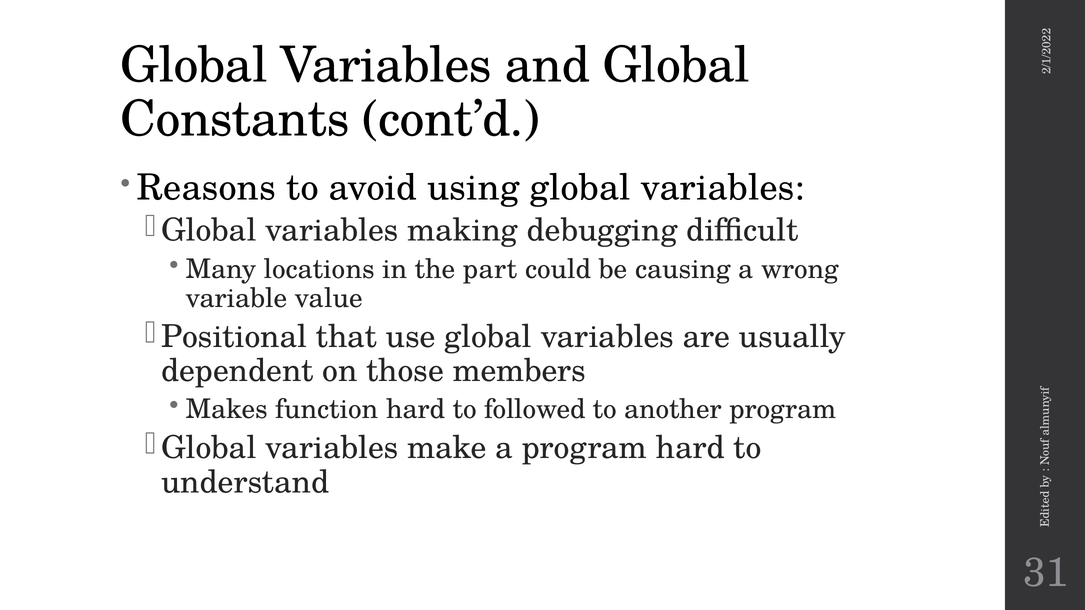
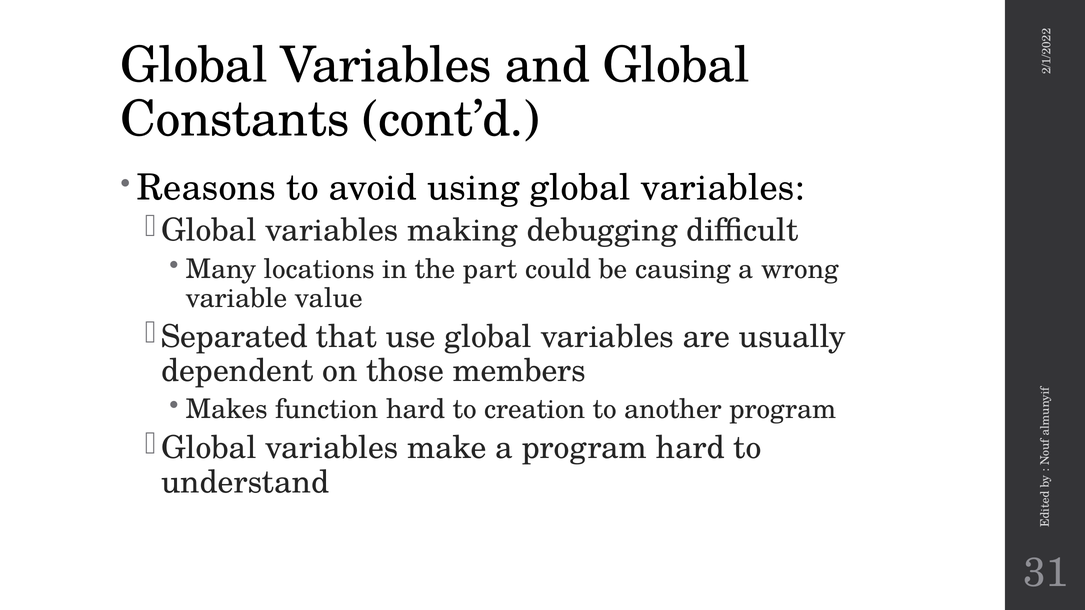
Positional: Positional -> Separated (234, 337)
followed: followed -> creation (535, 410)
